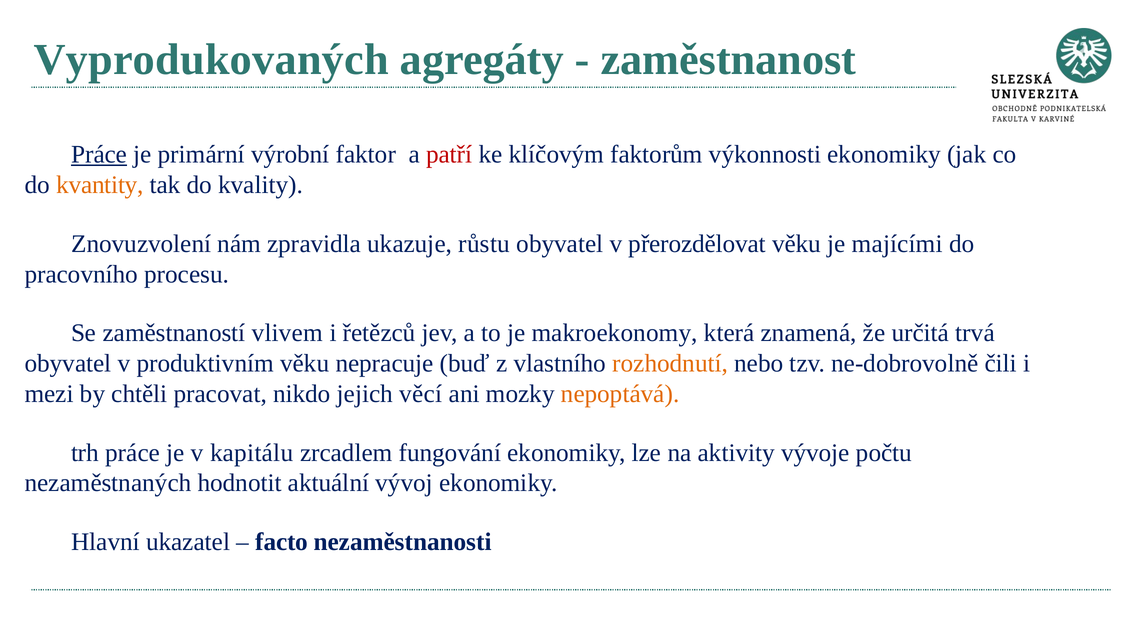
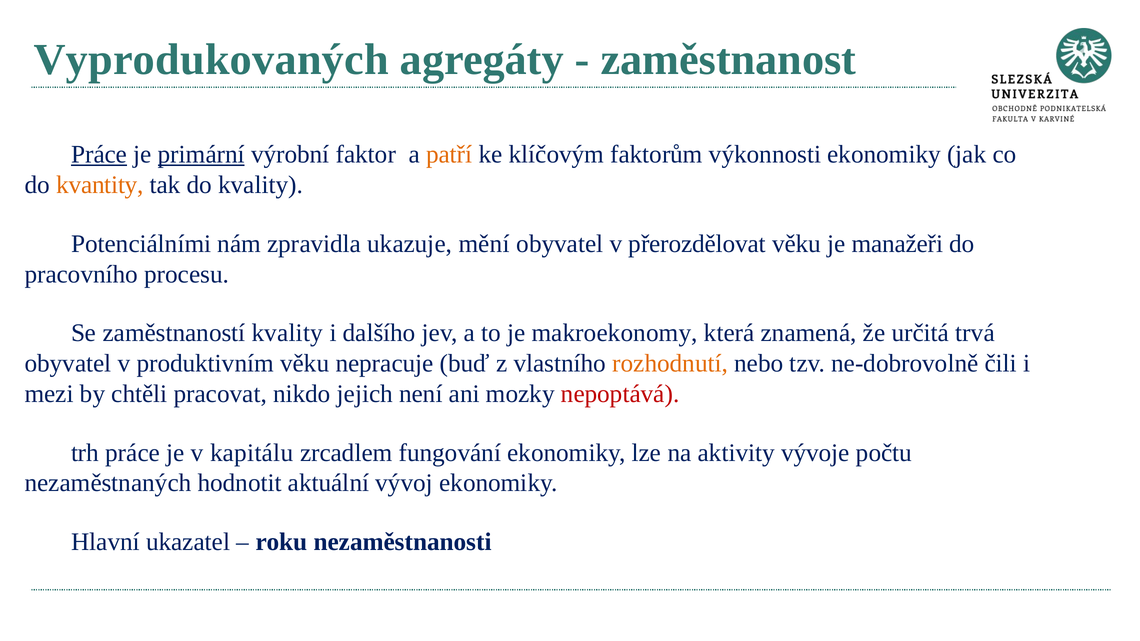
primární underline: none -> present (201, 155)
patří colour: red -> orange (449, 155)
Znovuzvolení: Znovuzvolení -> Potenciálními (141, 244)
růstu: růstu -> mění (484, 244)
majícími: majícími -> manažeři (898, 244)
zaměstnaností vlivem: vlivem -> kvality (287, 333)
řetězců: řetězců -> dalšího (379, 333)
věcí: věcí -> není (421, 394)
nepoptává colour: orange -> red (620, 394)
facto: facto -> roku (282, 542)
